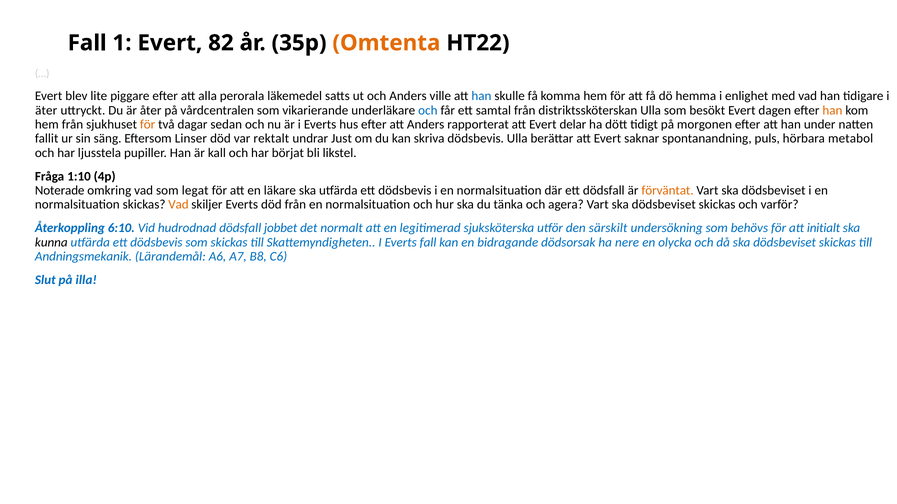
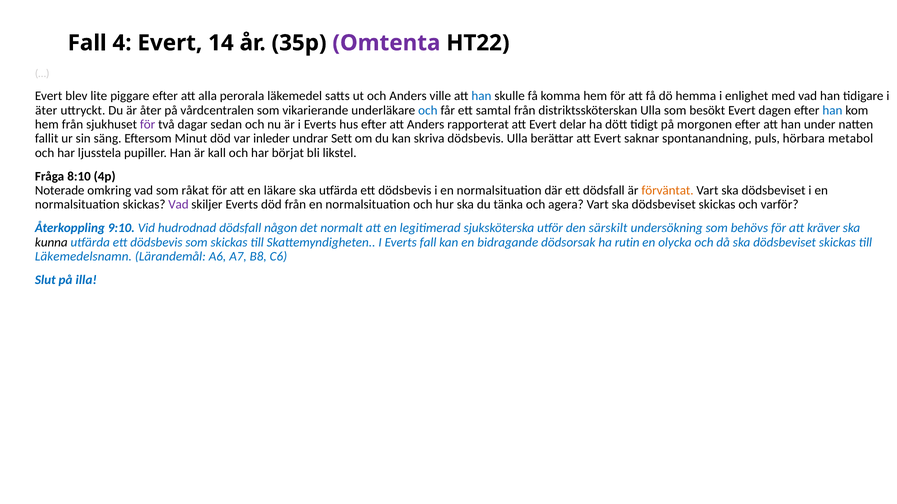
1: 1 -> 4 (122, 43)
82: 82 -> 14 (221, 43)
Omtenta colour: orange -> purple (386, 43)
han colour: orange -> blue (832, 110)
för colour: orange -> purple (148, 125)
Linser: Linser -> Minut (191, 139)
rektalt: rektalt -> inleder (271, 139)
Just: Just -> Sett (342, 139)
1:10: 1:10 -> 8:10 (79, 176)
legat: legat -> råkat (195, 191)
Vad colour: orange -> purple (178, 205)
6:10: 6:10 -> 9:10 (121, 228)
jobbet: jobbet -> någon (281, 228)
initialt: initialt -> kräver (824, 228)
nere: nere -> rutin (627, 243)
Andningsmekanik: Andningsmekanik -> Läkemedelsnamn (83, 257)
